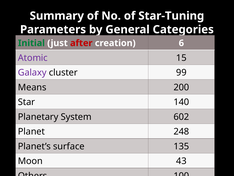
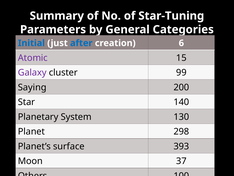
Initial colour: green -> blue (31, 43)
after colour: red -> blue (81, 43)
Means: Means -> Saying (32, 87)
602: 602 -> 130 (181, 117)
248: 248 -> 298 (181, 131)
135: 135 -> 393 (181, 146)
43: 43 -> 37 (181, 161)
